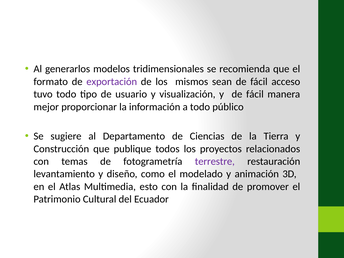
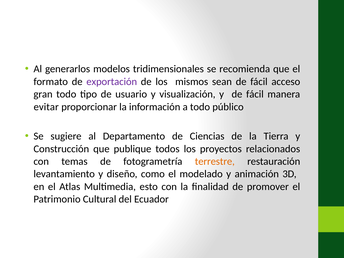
tuvo: tuvo -> gran (43, 94)
mejor: mejor -> evitar (46, 107)
terrestre colour: purple -> orange (215, 161)
